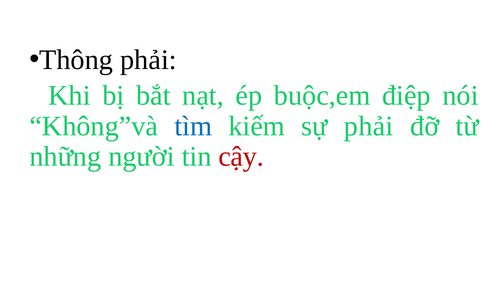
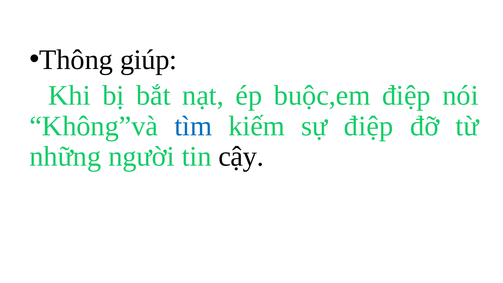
Thông phải: phải -> giúp (149, 60)
sự phải: phải -> điệp (369, 126)
cậy colour: red -> black (241, 157)
